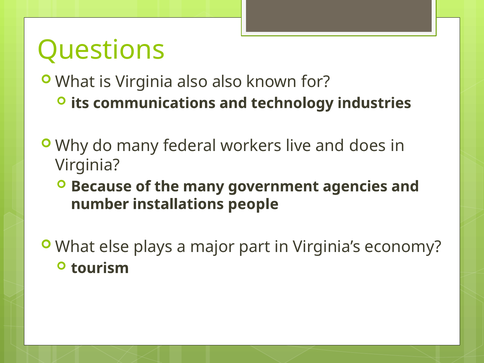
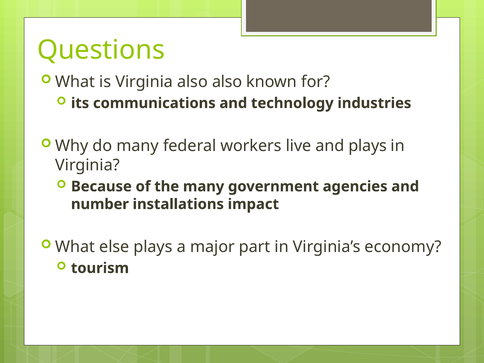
and does: does -> plays (368, 146)
people: people -> impact (253, 204)
